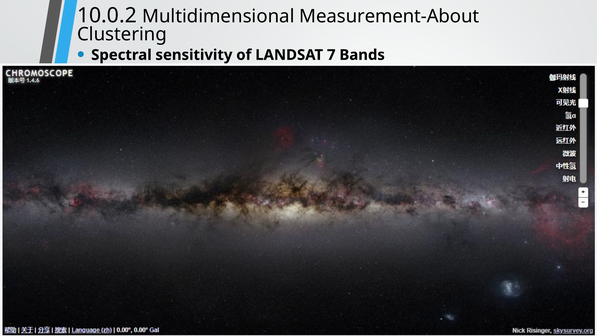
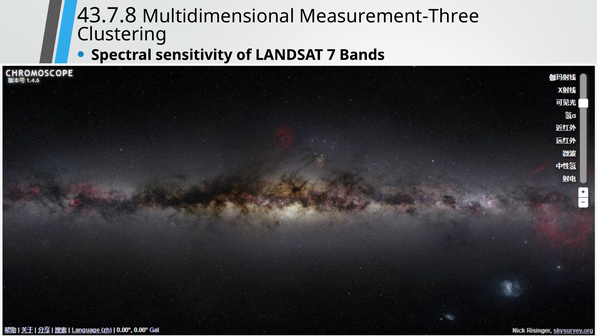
10.0.2: 10.0.2 -> 43.7.8 (107, 16)
Measurement-About: Measurement-About -> Measurement-Three (389, 16)
